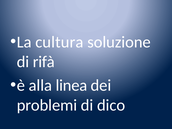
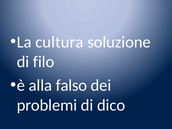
rifà: rifà -> filo (44, 62)
linea: linea -> falso (71, 85)
